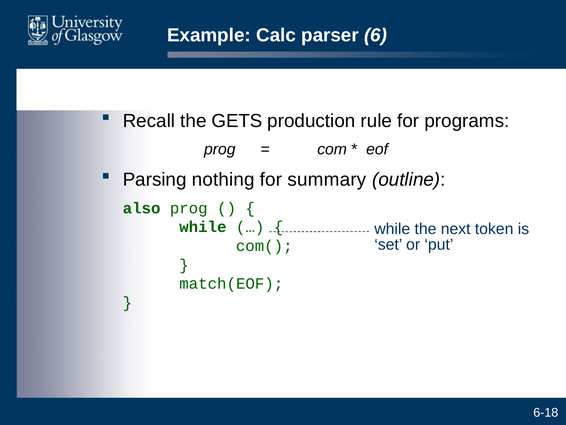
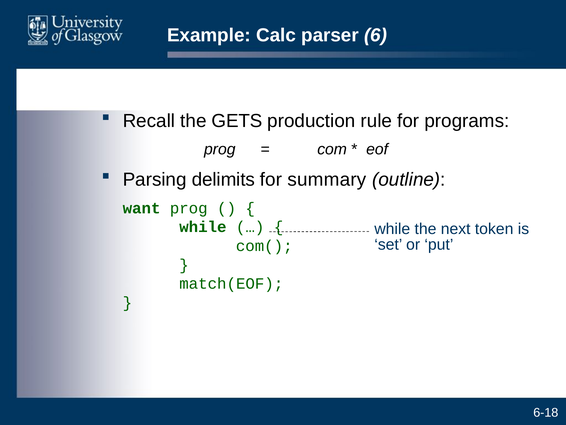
nothing: nothing -> delimits (223, 180)
also: also -> want (142, 208)
